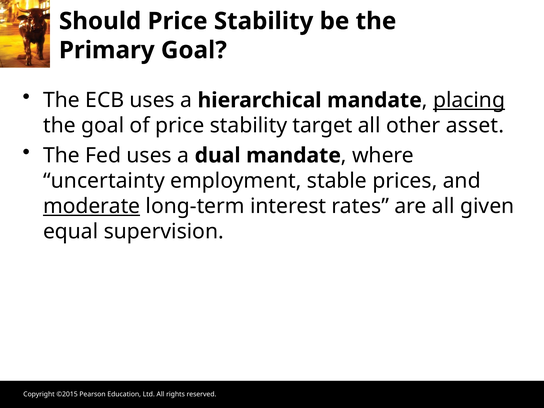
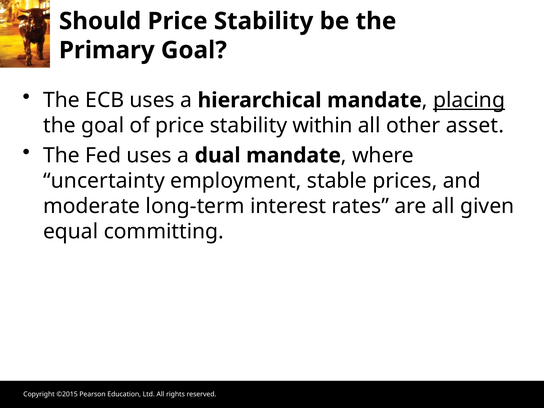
target: target -> within (323, 126)
moderate underline: present -> none (92, 206)
supervision: supervision -> committing (164, 231)
